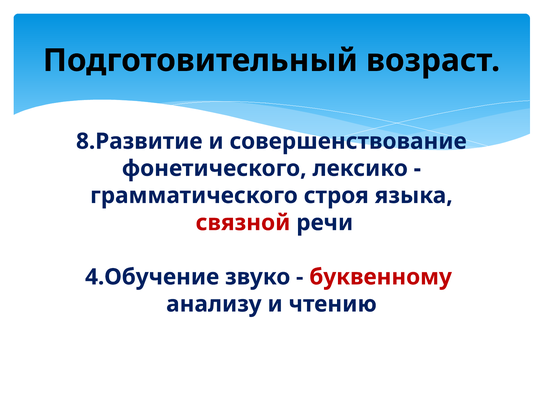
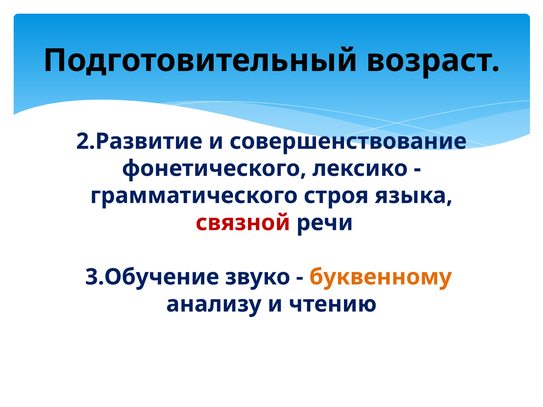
8.Развитие: 8.Развитие -> 2.Развитие (139, 141)
4.Обучение: 4.Обучение -> 3.Обучение (152, 277)
буквенному colour: red -> orange (381, 277)
